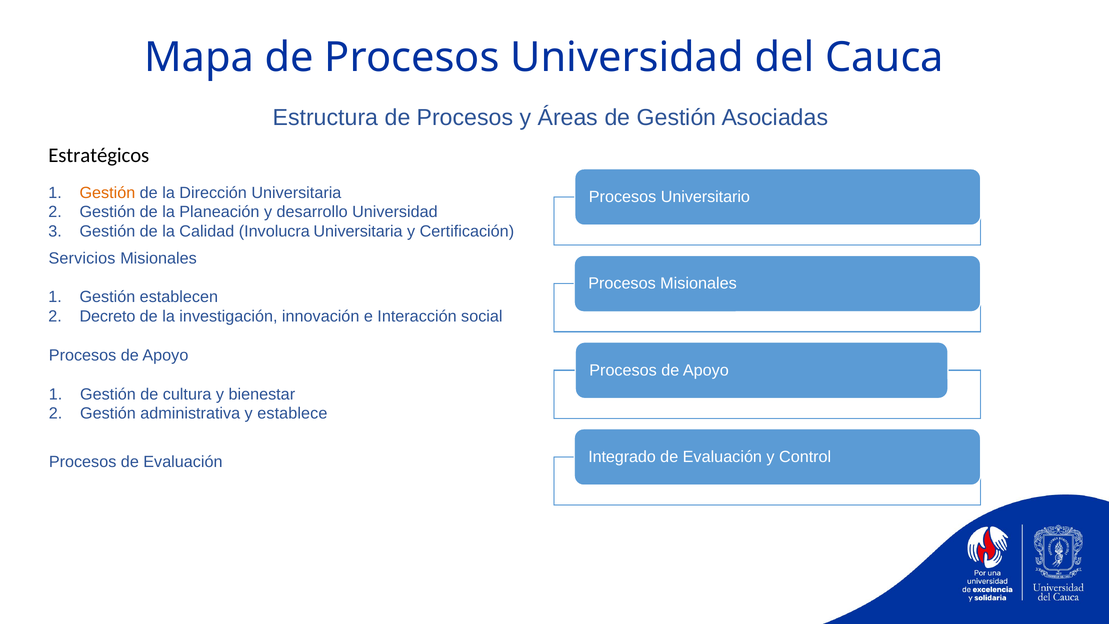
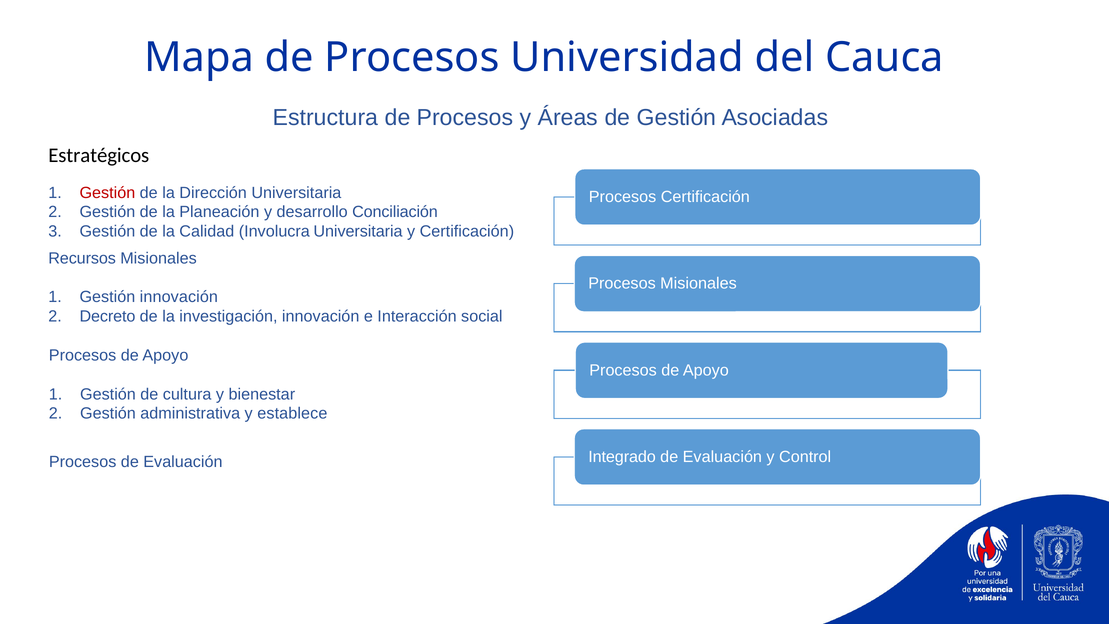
Gestión colour: orange -> red (107, 193)
Procesos Universitario: Universitario -> Certificación (705, 197)
desarrollo Universidad: Universidad -> Conciliación (395, 212)
Servicios: Servicios -> Recursos (82, 258)
Gestión establecen: establecen -> innovación (179, 297)
